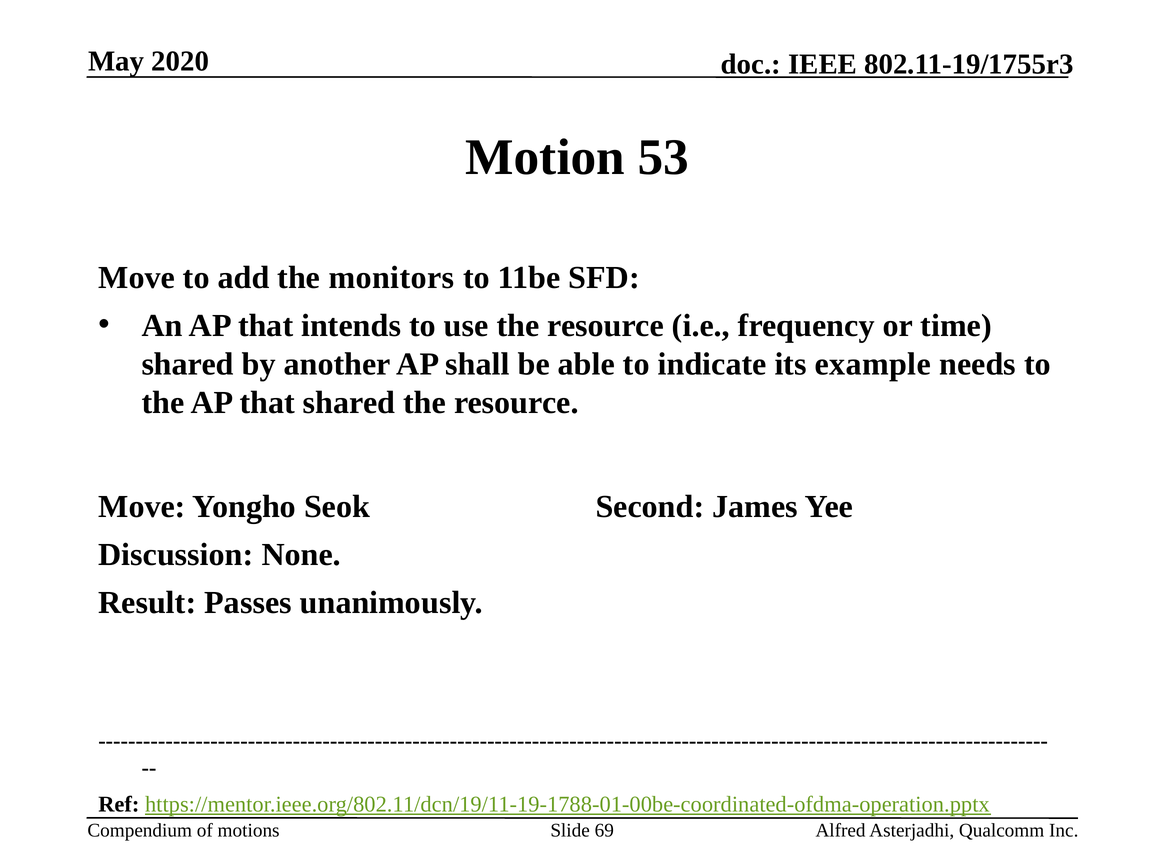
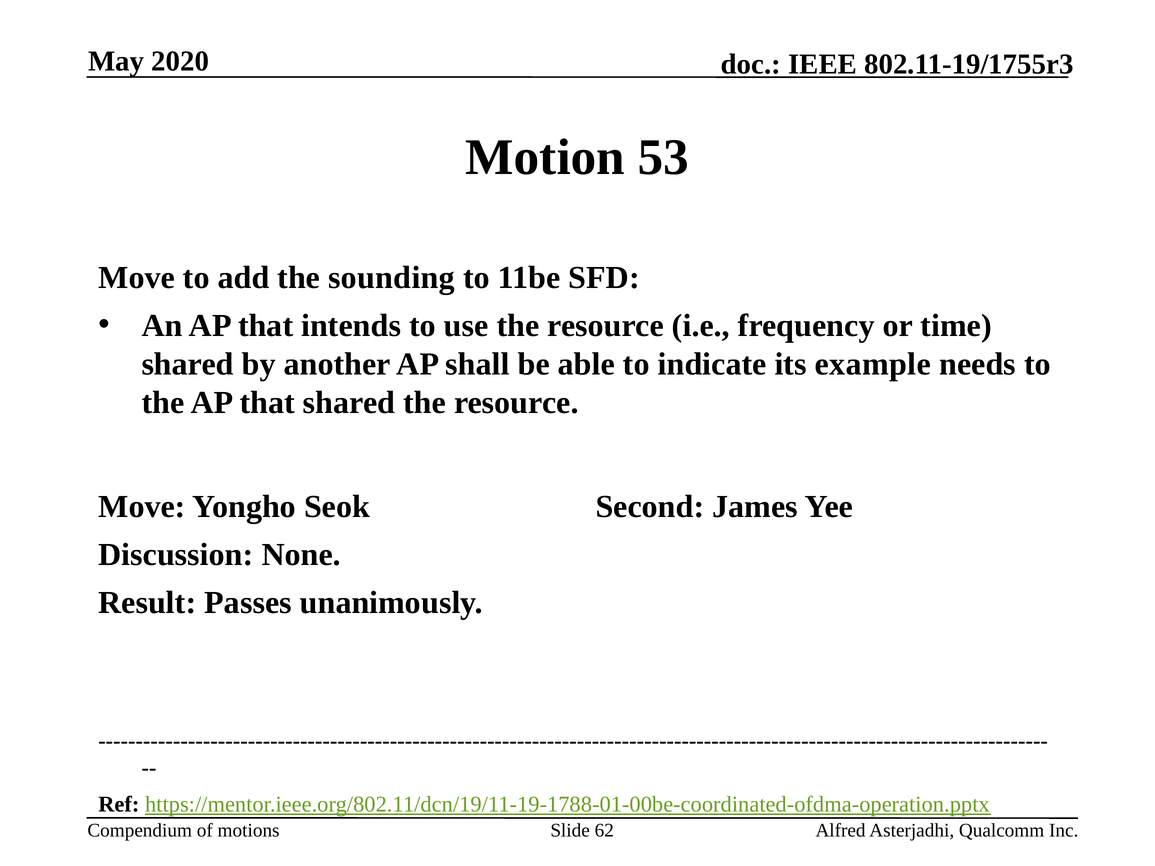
monitors: monitors -> sounding (392, 278)
69: 69 -> 62 (604, 831)
